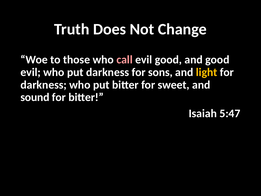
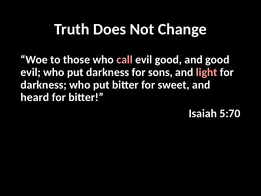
light colour: yellow -> pink (207, 72)
sound: sound -> heard (35, 97)
5:47: 5:47 -> 5:70 (230, 113)
